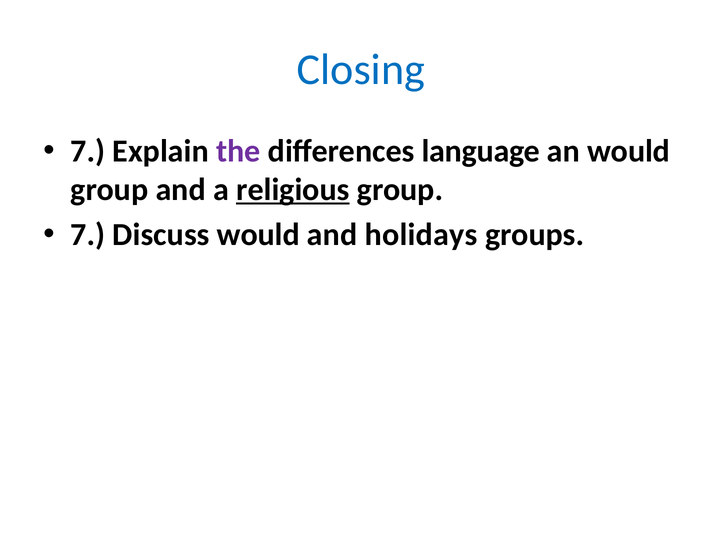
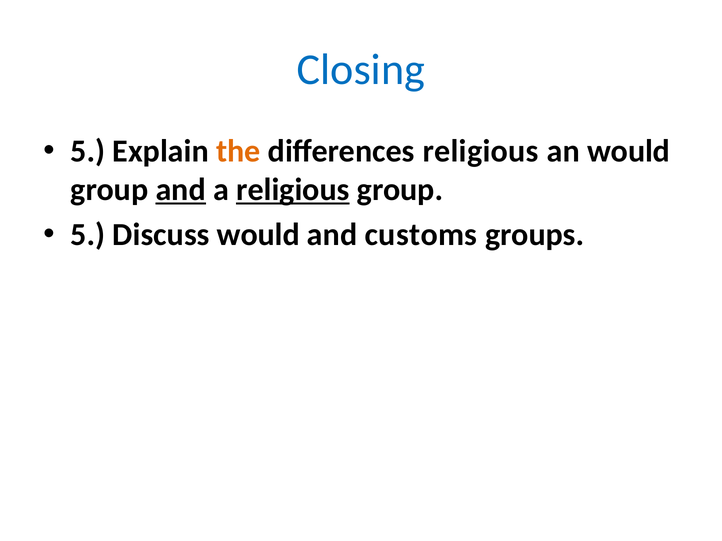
7: 7 -> 5 (88, 151)
the colour: purple -> orange (238, 151)
differences language: language -> religious (481, 151)
and underline: none -> present (181, 190)
7: 7 -> 5 (88, 235)
holidays: holidays -> customs (421, 235)
